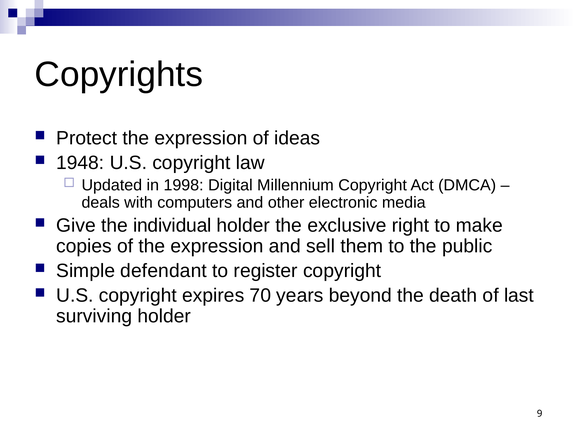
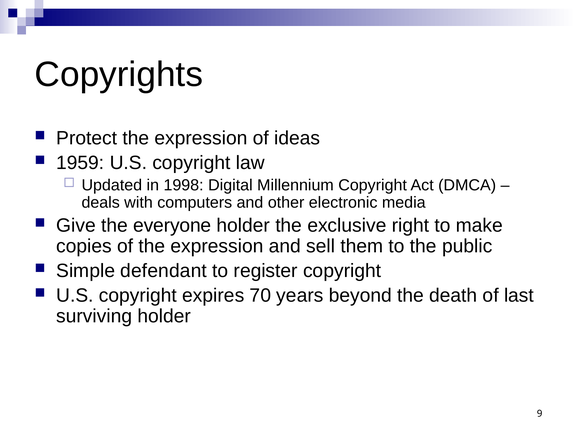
1948: 1948 -> 1959 (80, 163)
individual: individual -> everyone (172, 225)
